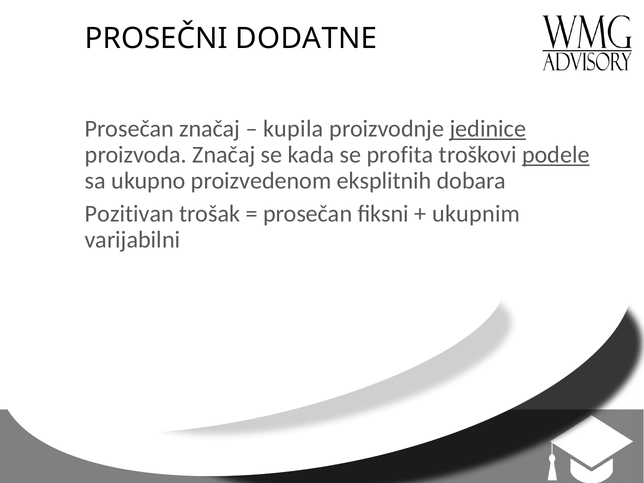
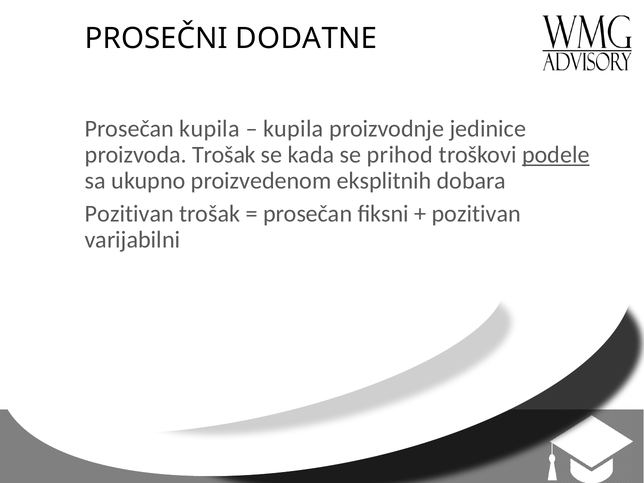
Prosečan značaj: značaj -> kupila (210, 129)
jedinice underline: present -> none (488, 129)
proizvoda Značaj: Značaj -> Trošak (224, 155)
profita: profita -> prihod (400, 155)
ukupnim: ukupnim -> pozitivan (476, 214)
